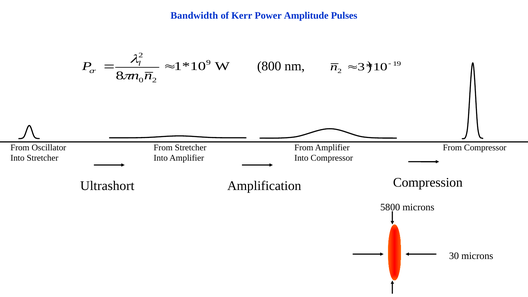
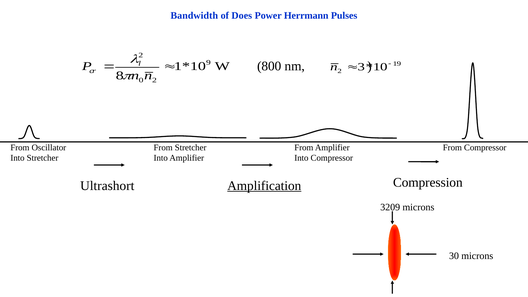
Kerr: Kerr -> Does (242, 16)
Amplitude: Amplitude -> Herrmann (306, 16)
Amplification underline: none -> present (264, 186)
5800: 5800 -> 3209 (390, 207)
